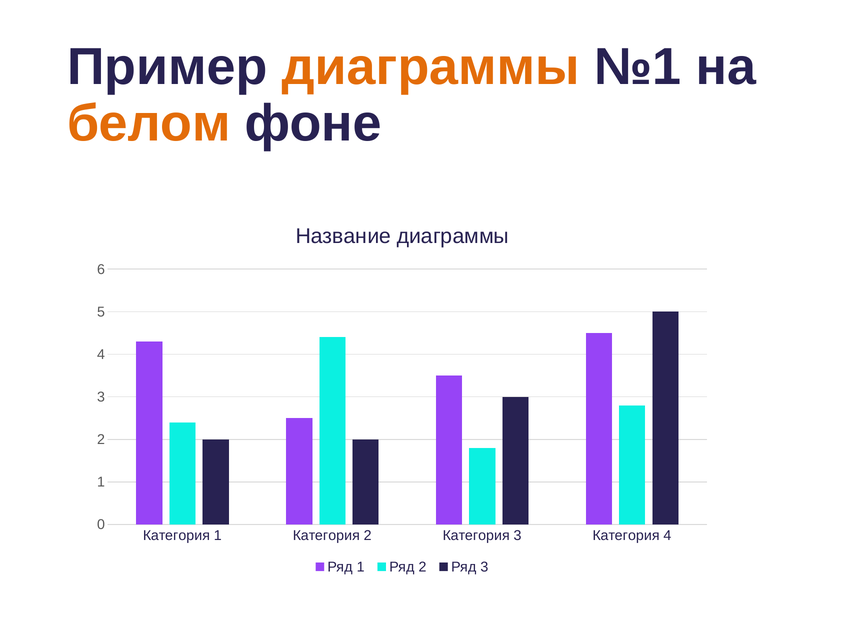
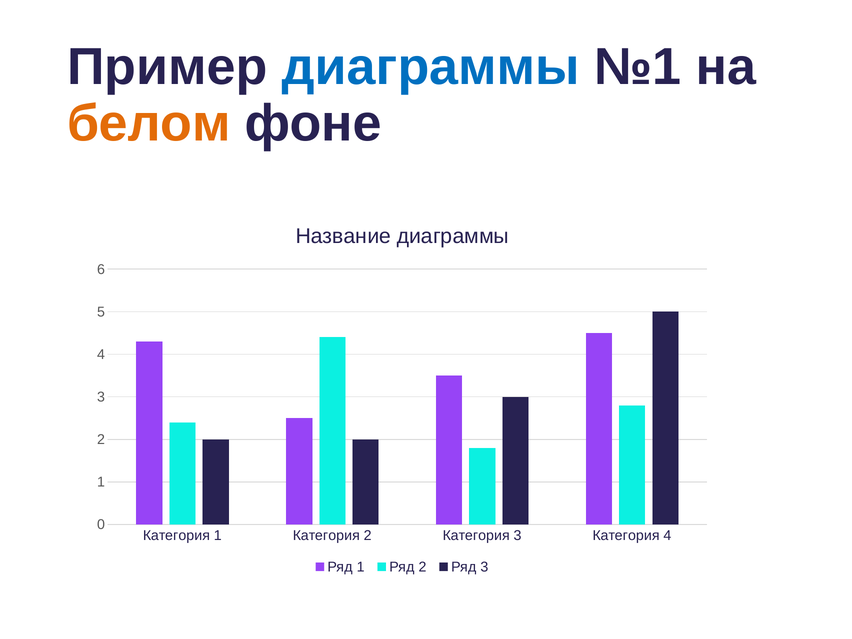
диаграммы colour: orange -> blue (431, 67)
